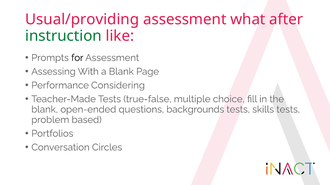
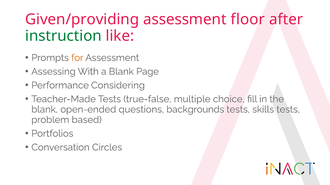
Usual/providing: Usual/providing -> Given/providing (82, 20)
what: what -> floor (248, 20)
for colour: black -> orange (77, 58)
